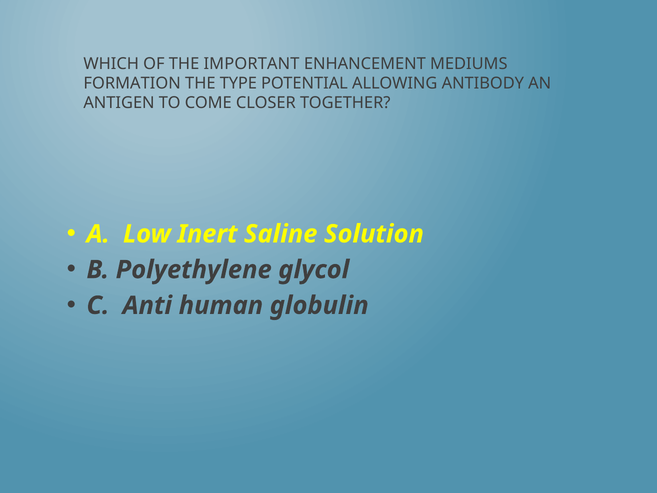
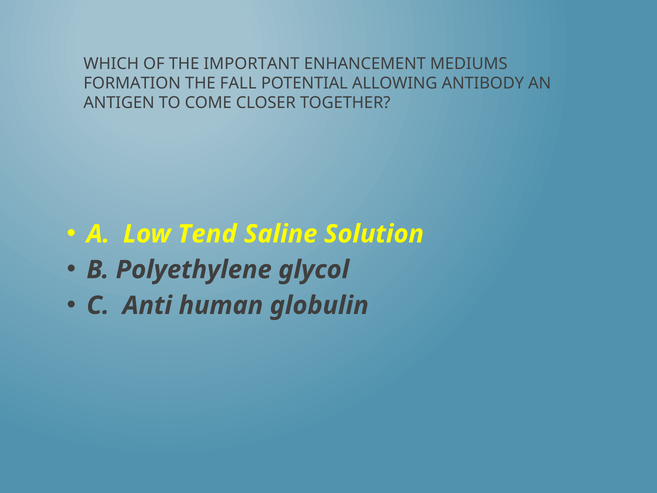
TYPE: TYPE -> FALL (238, 83)
Inert: Inert -> Tend (207, 234)
